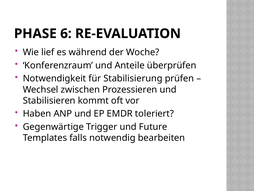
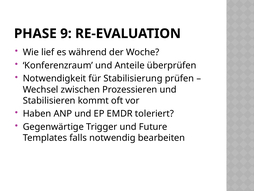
6: 6 -> 9 (66, 34)
